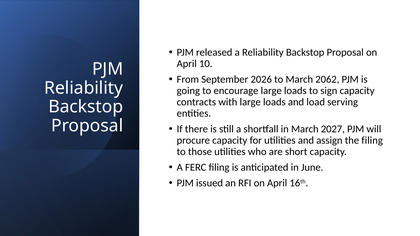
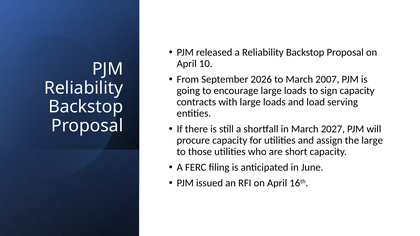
2062: 2062 -> 2007 (327, 79)
the filing: filing -> large (372, 141)
